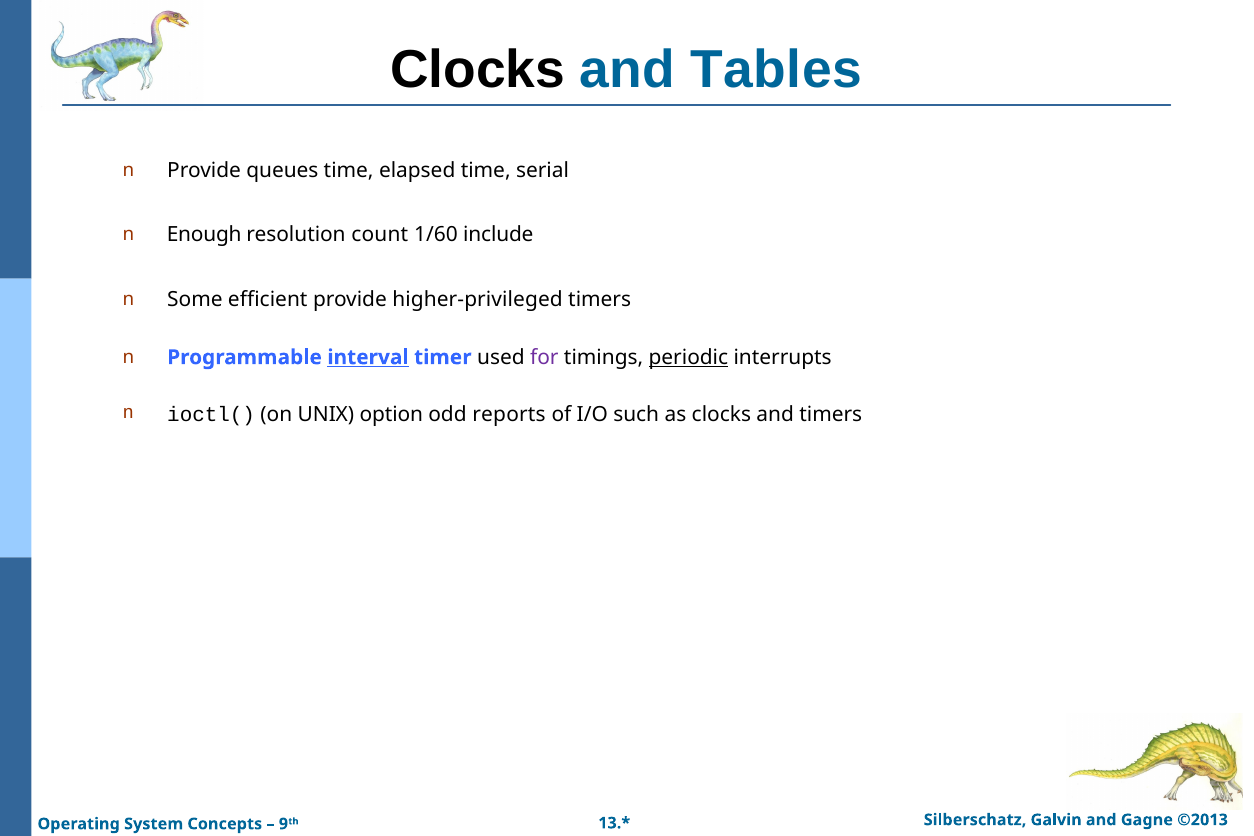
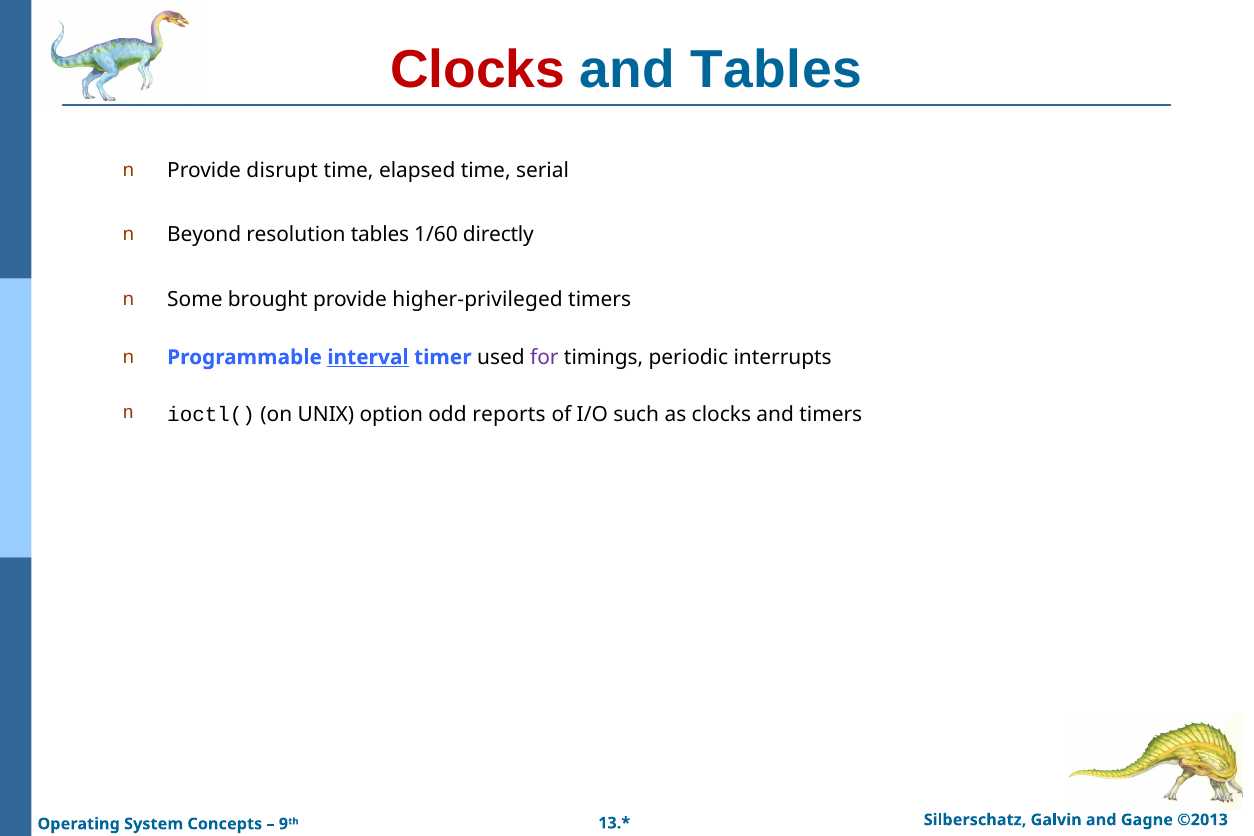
Clocks colour: black -> red (478, 70)
queues: queues -> disrupt (282, 170)
Enough: Enough -> Beyond (204, 235)
resolution count: count -> tables (380, 235)
include: include -> directly (498, 235)
efficient: efficient -> brought (268, 300)
periodic underline: present -> none (688, 357)
